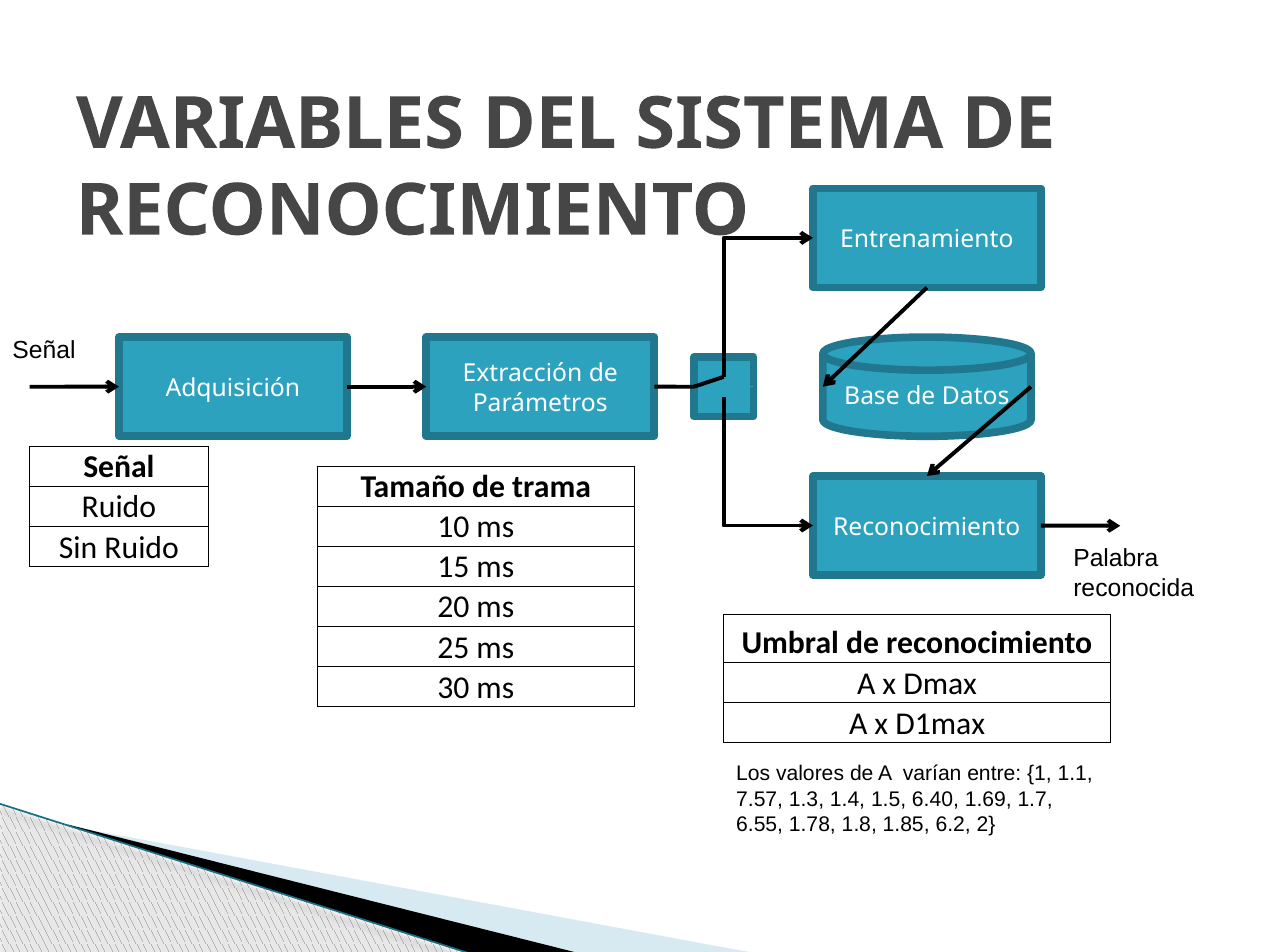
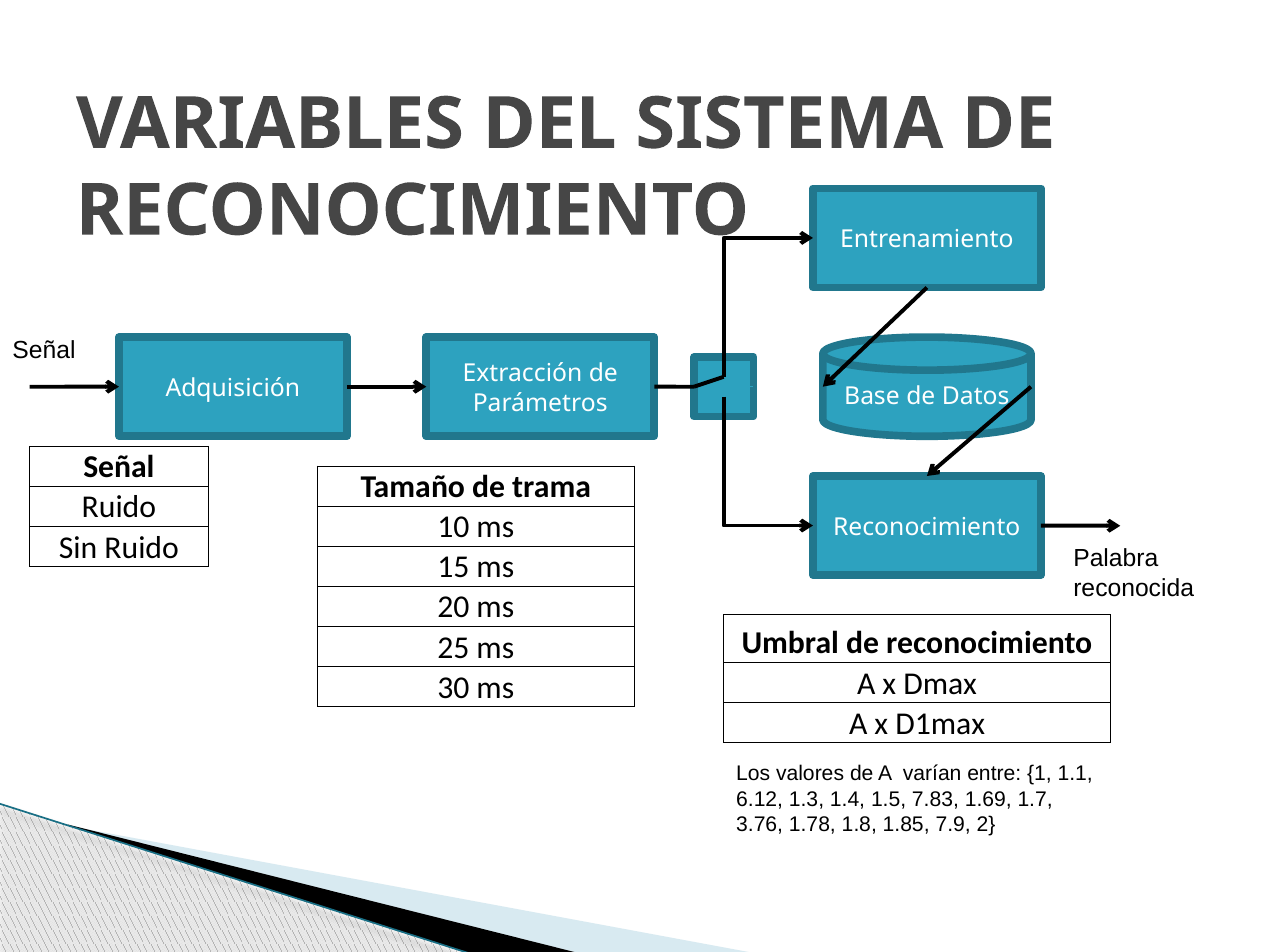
7.57: 7.57 -> 6.12 (760, 799)
6.40: 6.40 -> 7.83 (935, 799)
6.55: 6.55 -> 3.76 (760, 825)
6.2: 6.2 -> 7.9 (953, 825)
